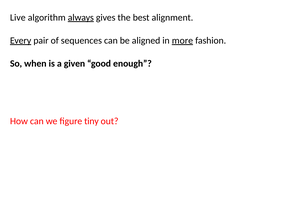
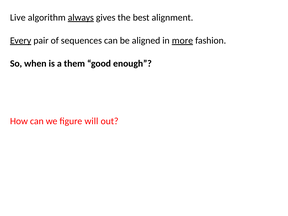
given: given -> them (74, 64)
tiny: tiny -> will (91, 121)
